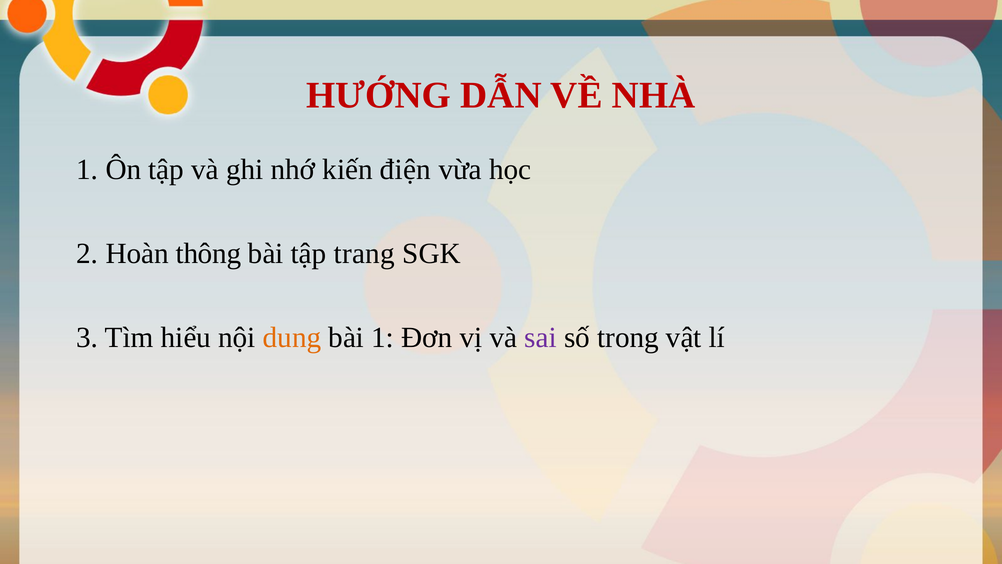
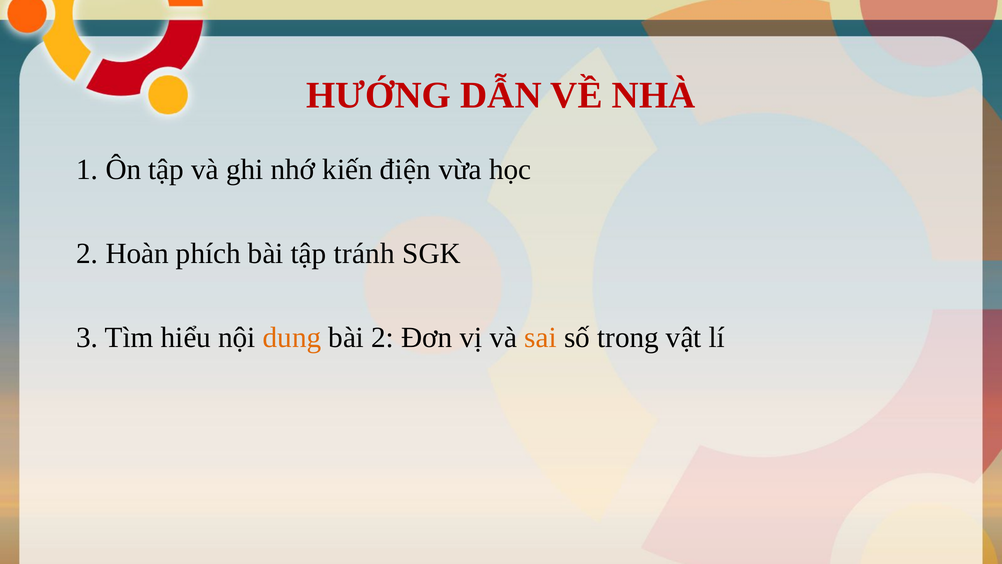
thông: thông -> phích (208, 253)
trang: trang -> tránh (364, 253)
bài 1: 1 -> 2 (383, 337)
sai colour: purple -> orange (541, 337)
